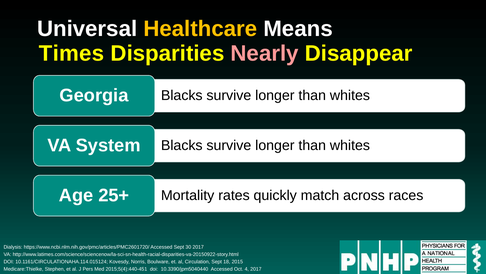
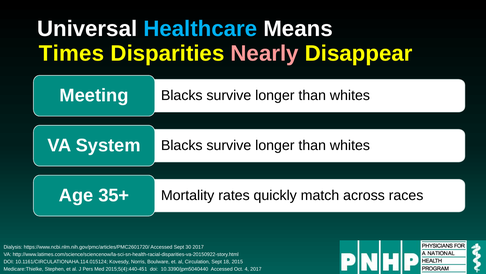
Healthcare colour: yellow -> light blue (200, 29)
Georgia: Georgia -> Meeting (94, 95)
25+: 25+ -> 35+ (114, 195)
